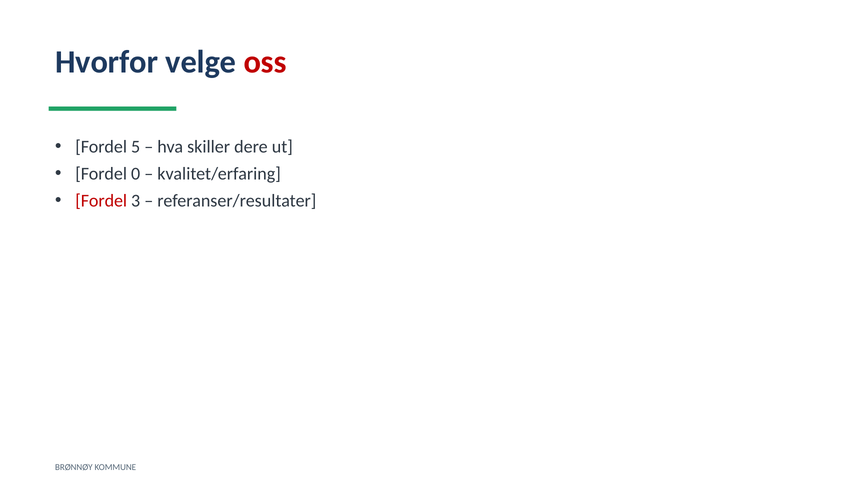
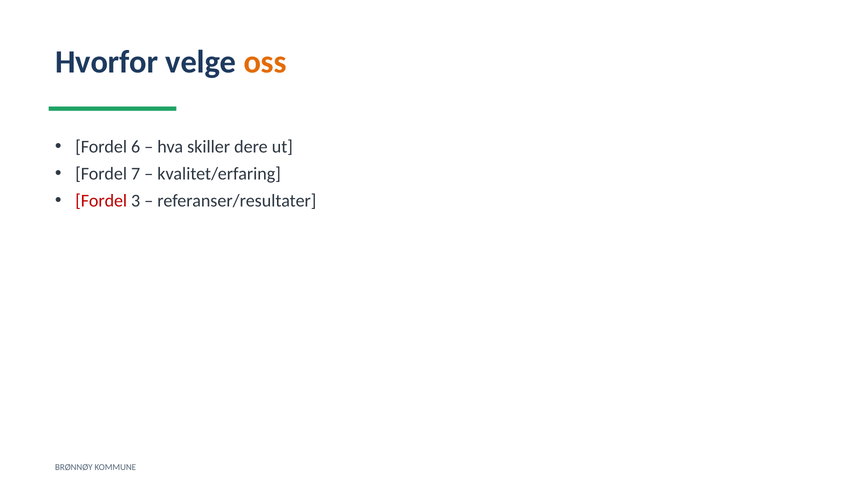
oss colour: red -> orange (265, 62)
5: 5 -> 6 (136, 147)
0: 0 -> 7 (136, 174)
